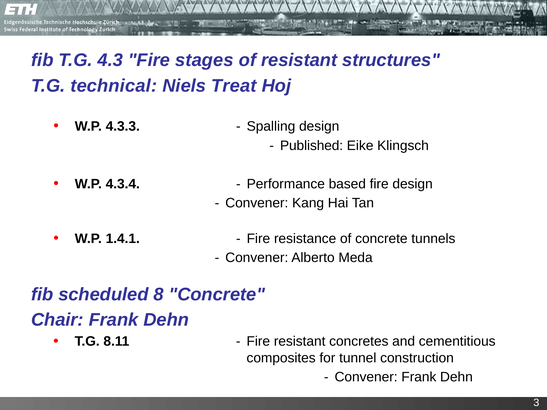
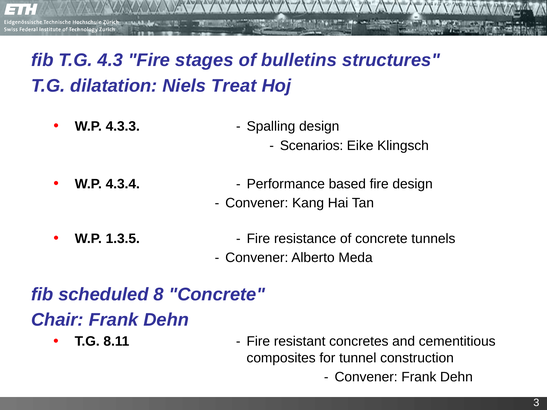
of resistant: resistant -> bulletins (299, 60)
technical: technical -> dilatation (114, 86)
Published: Published -> Scenarios (312, 146)
1.4.1: 1.4.1 -> 1.3.5 (123, 239)
